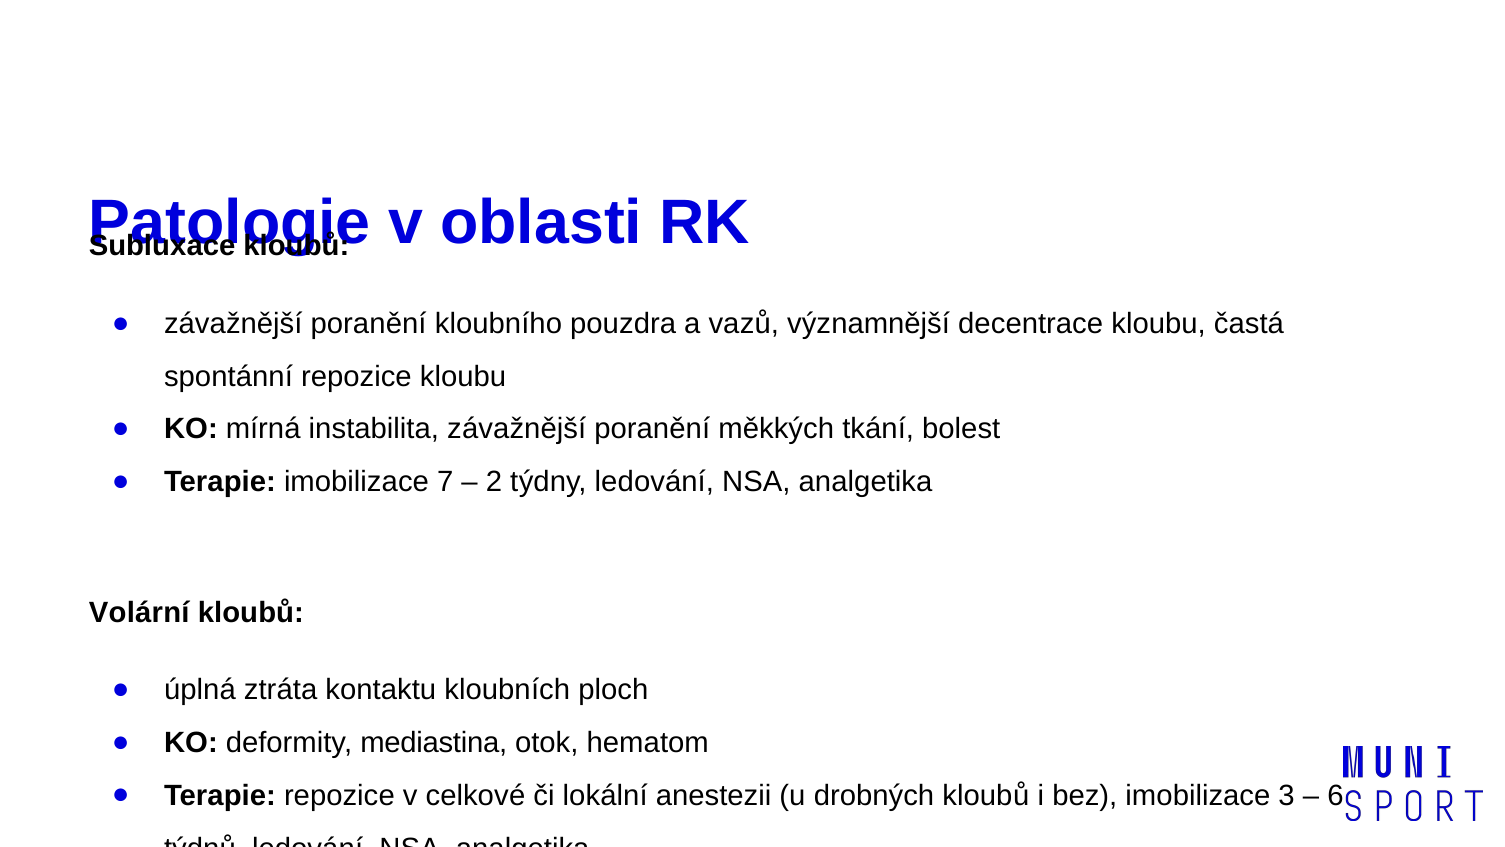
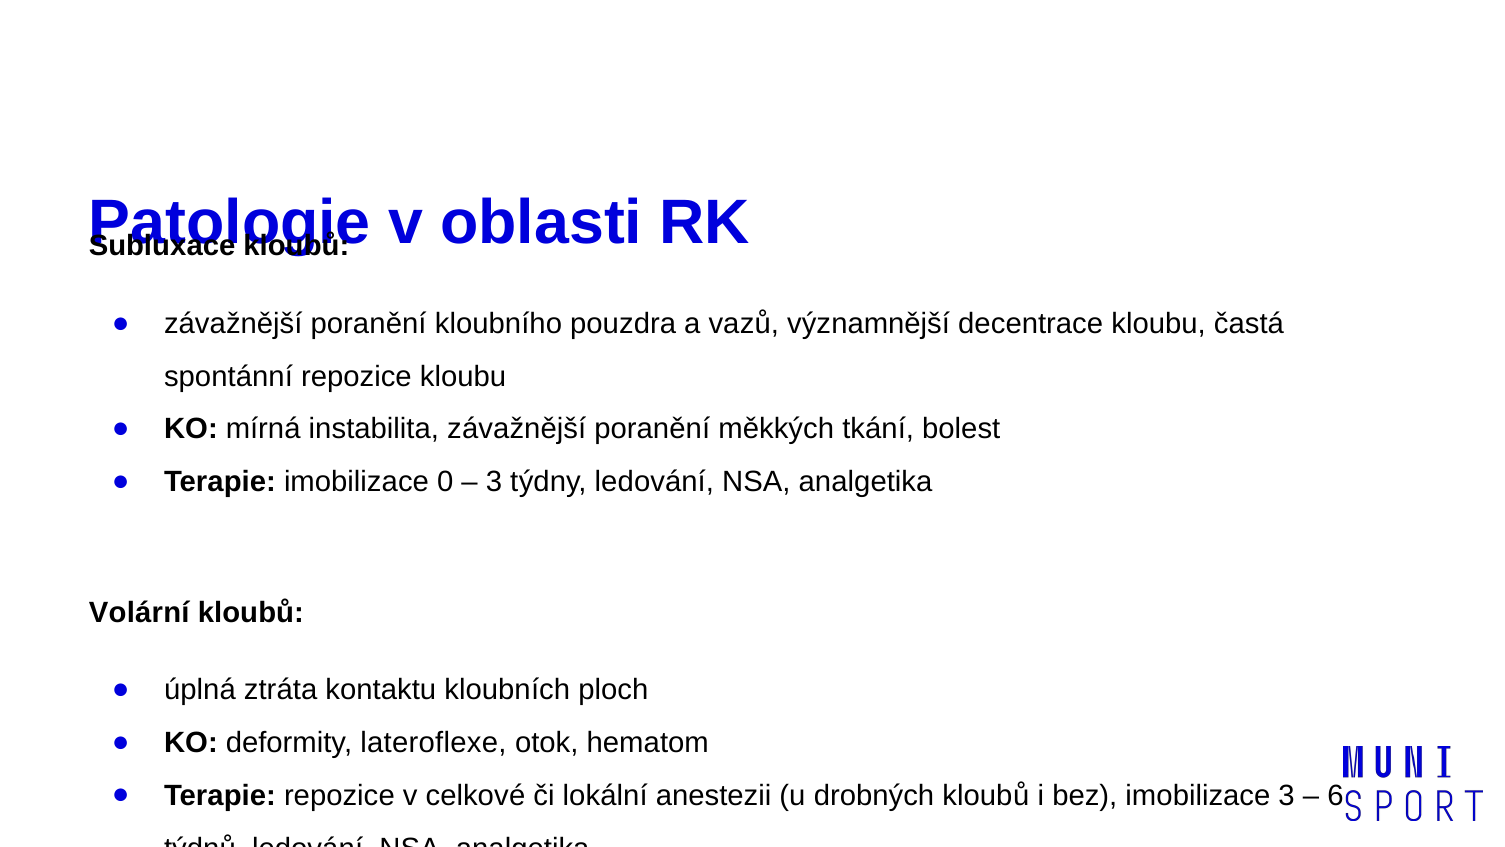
7: 7 -> 0 (445, 482)
2: 2 -> 3 (494, 482)
mediastina: mediastina -> lateroflexe (433, 743)
